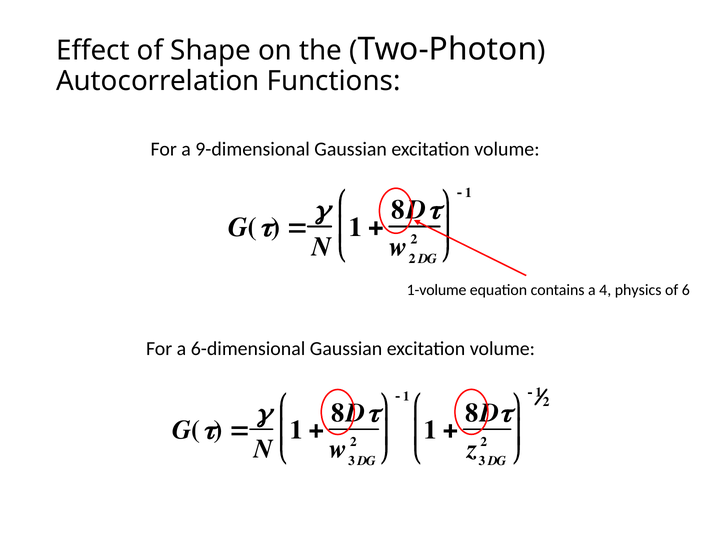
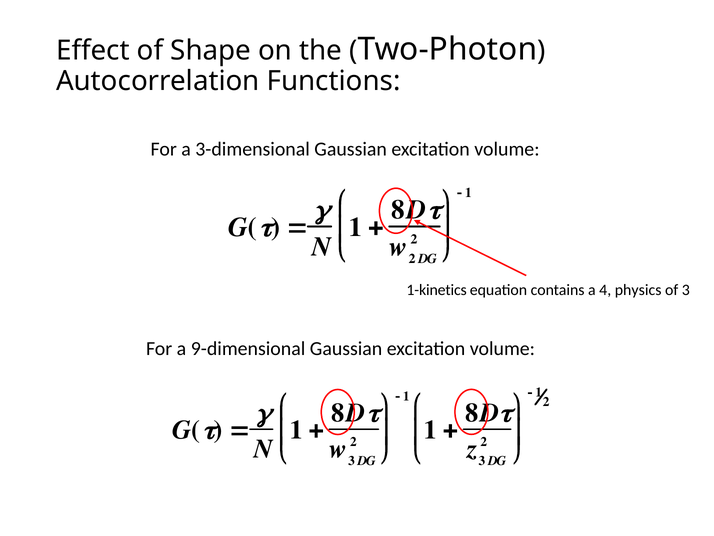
9-dimensional: 9-dimensional -> 3-dimensional (253, 149)
1-volume: 1-volume -> 1-kinetics (437, 290)
6: 6 -> 3 (686, 290)
6-dimensional: 6-dimensional -> 9-dimensional (248, 348)
